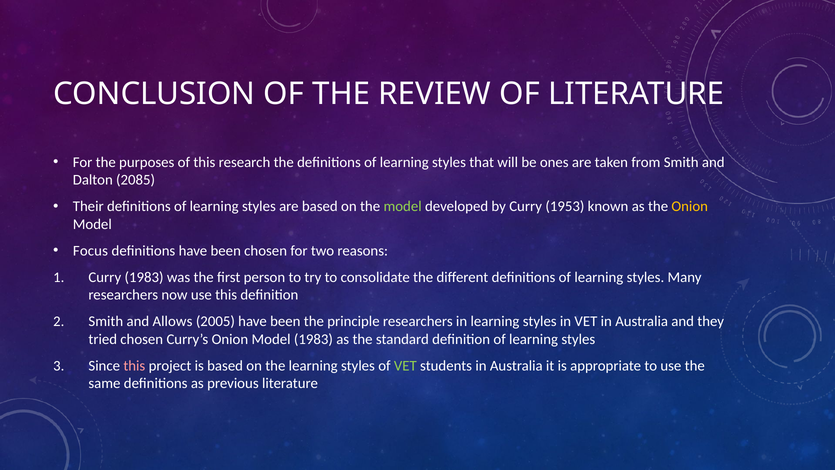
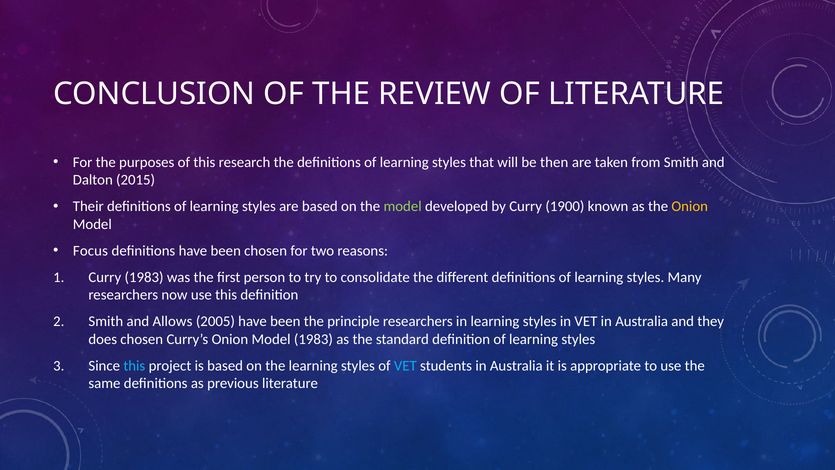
ones: ones -> then (554, 162)
2085: 2085 -> 2015 (136, 180)
1953: 1953 -> 1900 (565, 206)
tried: tried -> does (103, 339)
this colour: pink -> light blue (134, 365)
VET colour: light green -> light blue (405, 365)
